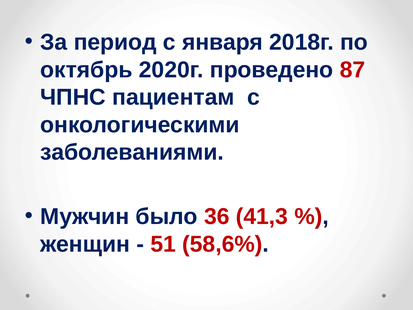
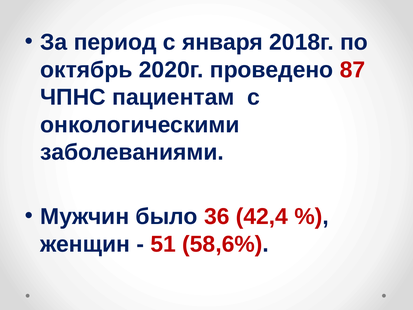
41,3: 41,3 -> 42,4 (262, 216)
